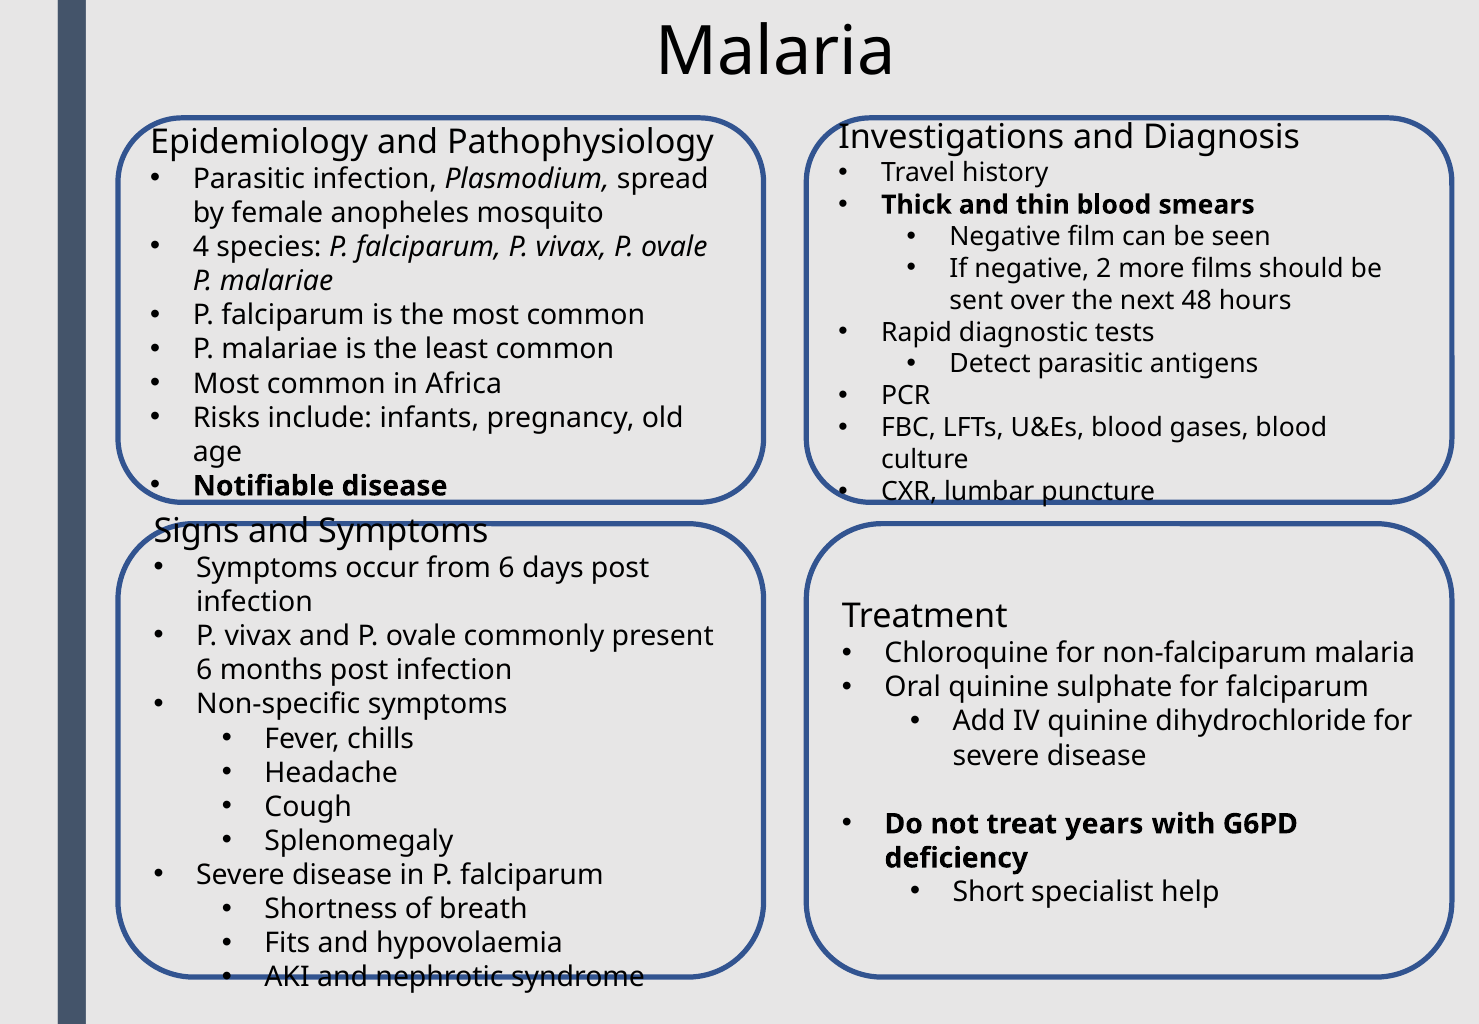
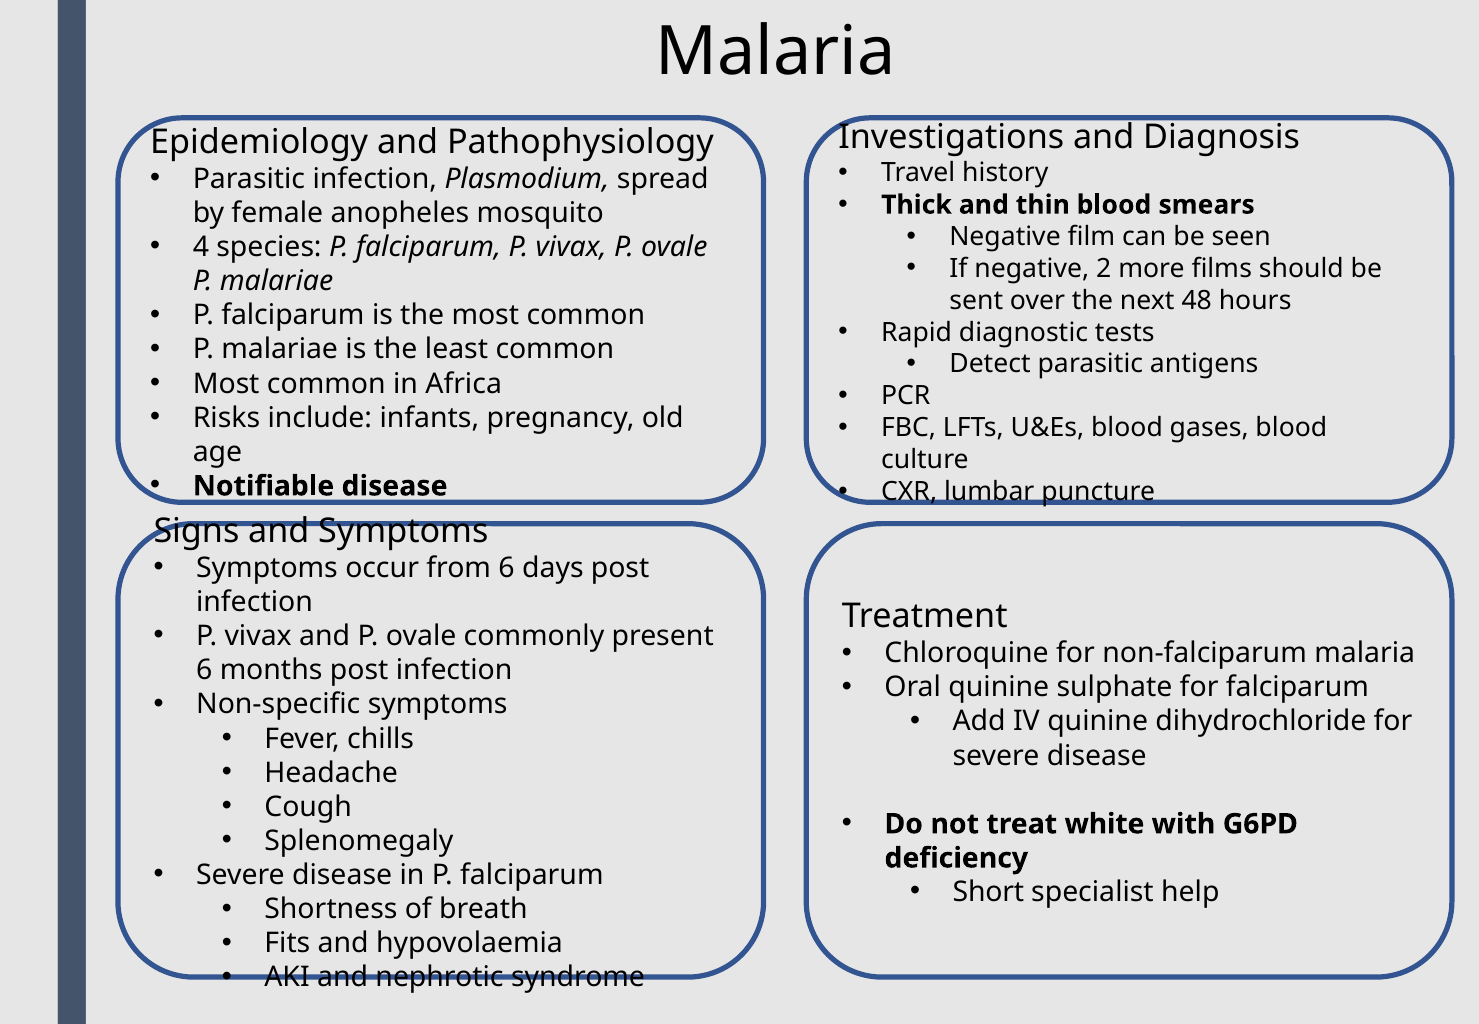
years: years -> white (1105, 824)
